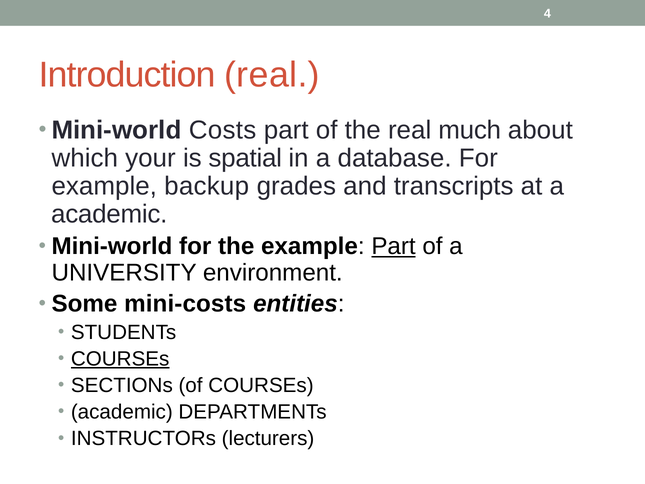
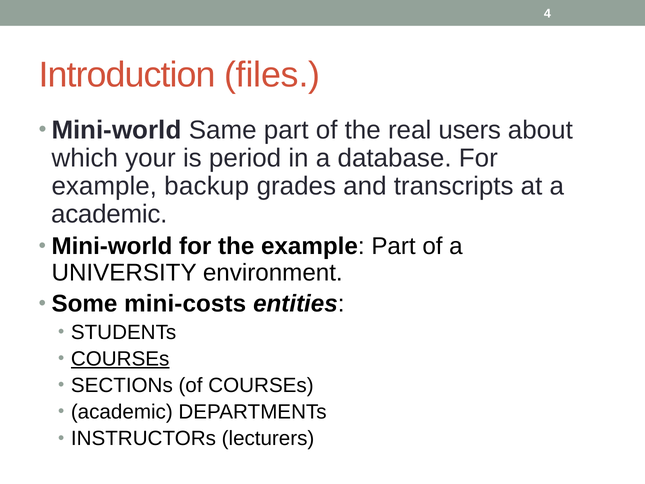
Introduction real: real -> files (272, 75)
Costs: Costs -> Same (223, 130)
much: much -> users (470, 130)
spatial: spatial -> period (245, 158)
Part underline: present -> none (394, 246)
